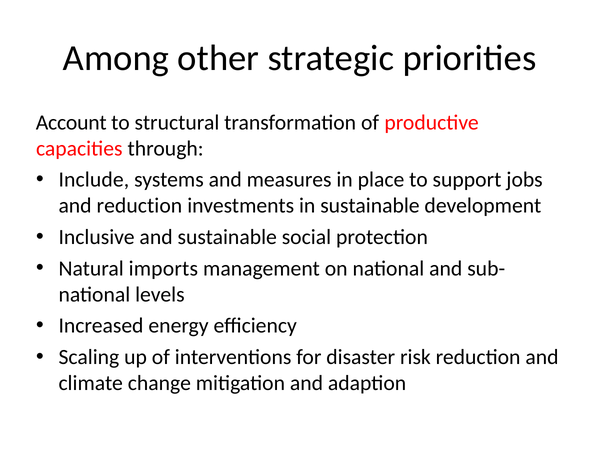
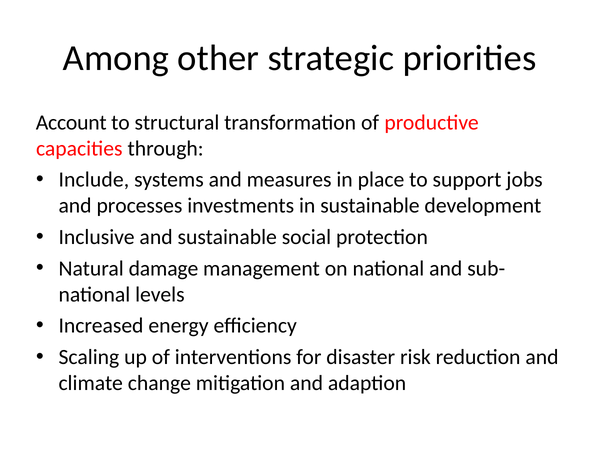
and reduction: reduction -> processes (139, 206)
imports: imports -> damage (163, 268)
